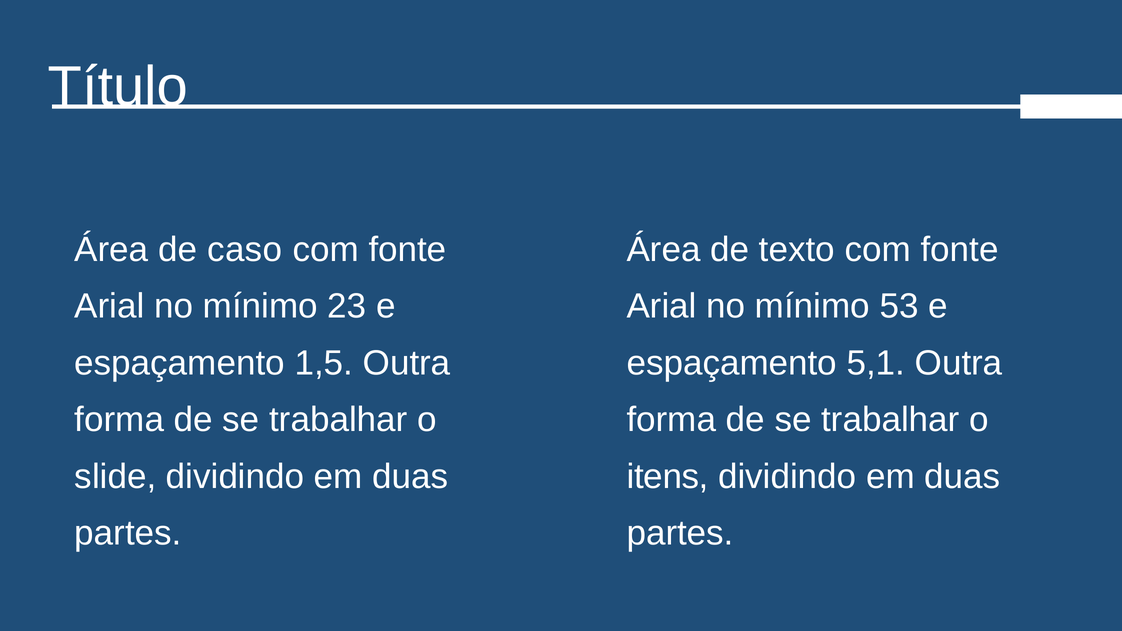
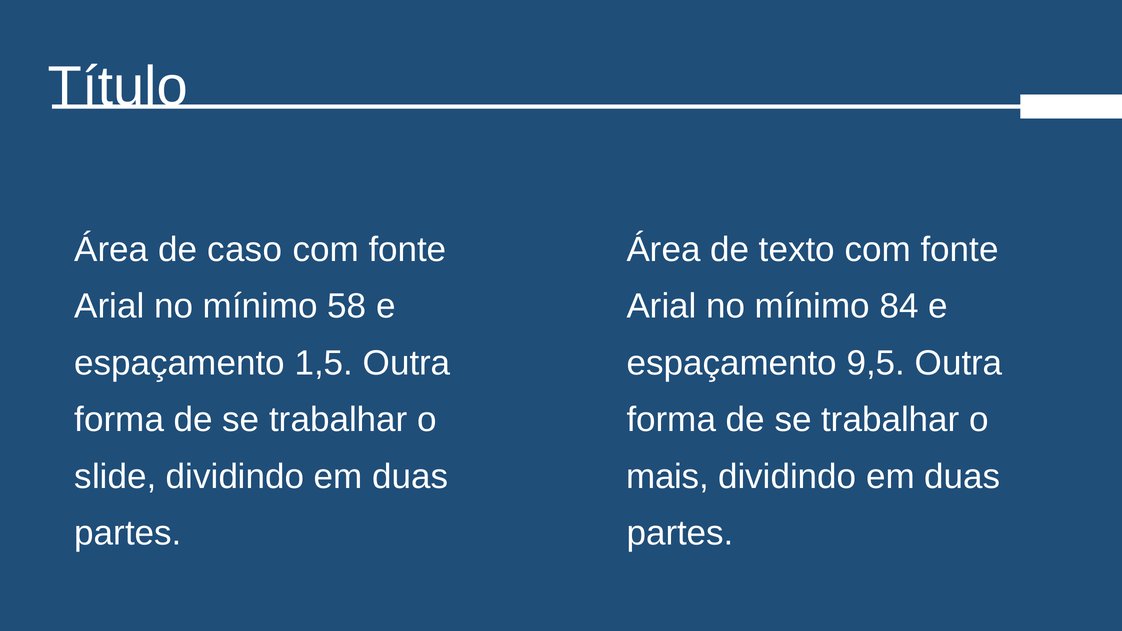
23: 23 -> 58 (347, 306)
53: 53 -> 84 (899, 306)
5,1: 5,1 -> 9,5 (876, 363)
itens: itens -> mais (668, 477)
